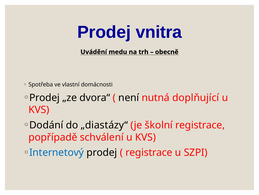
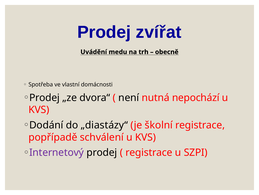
vnitra: vnitra -> zvířat (159, 32)
doplňující: doplňující -> nepochází (196, 97)
Internetový colour: blue -> purple (57, 152)
